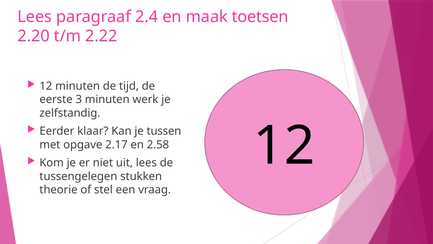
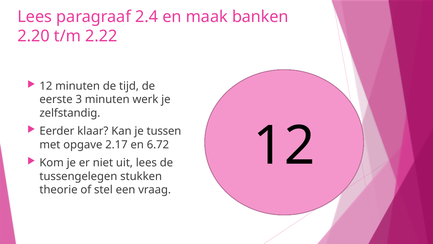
toetsen: toetsen -> banken (260, 17)
2.58: 2.58 -> 6.72 (158, 144)
